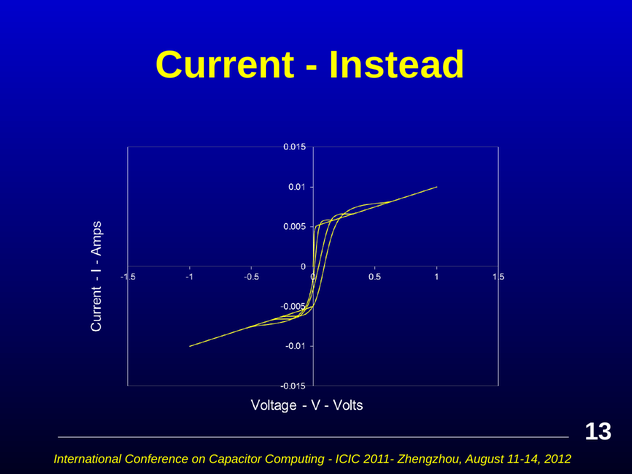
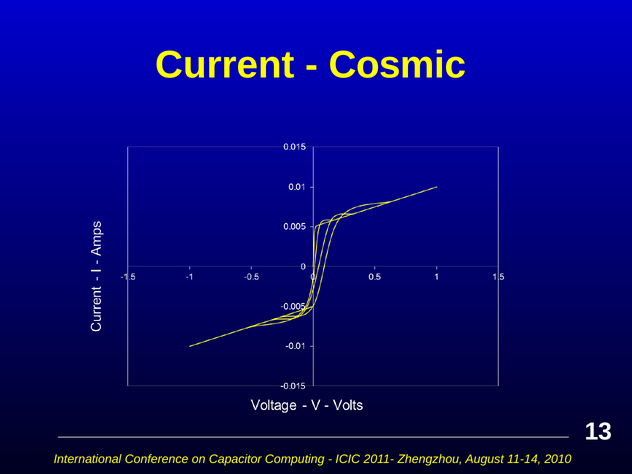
Instead: Instead -> Cosmic (397, 65)
2012: 2012 -> 2010 (558, 459)
